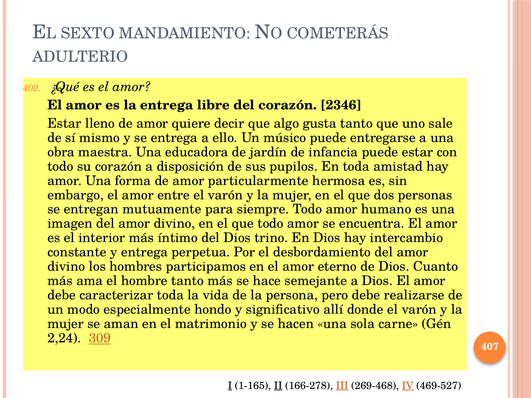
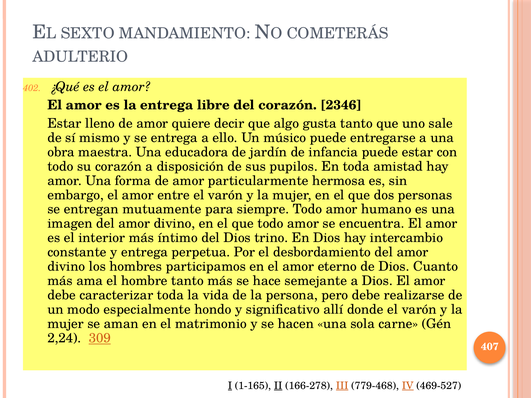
269-468: 269-468 -> 779-468 (375, 386)
